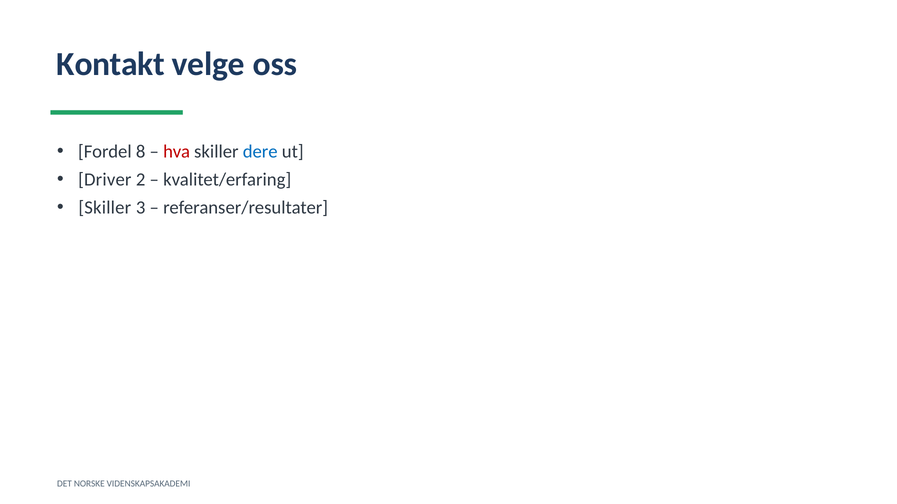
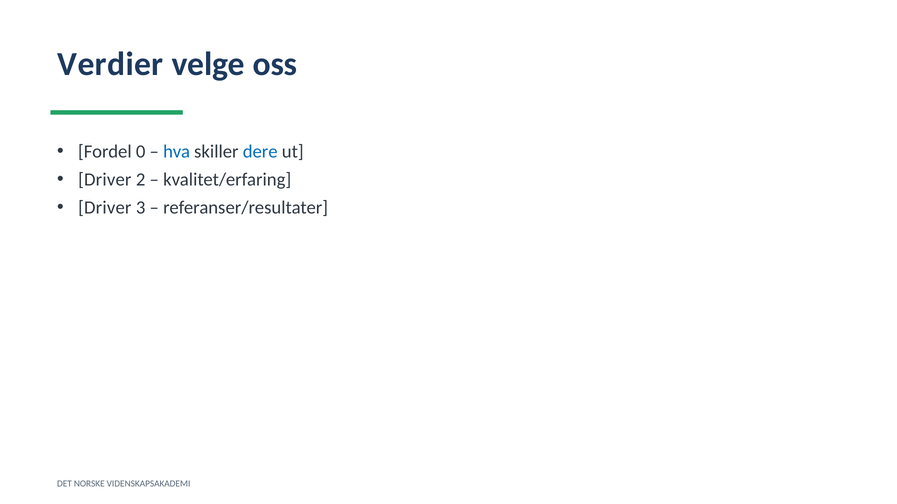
Kontakt: Kontakt -> Verdier (110, 64)
8: 8 -> 0 (141, 152)
hva colour: red -> blue (177, 152)
Skiller: Skiller -> Driver (105, 208)
